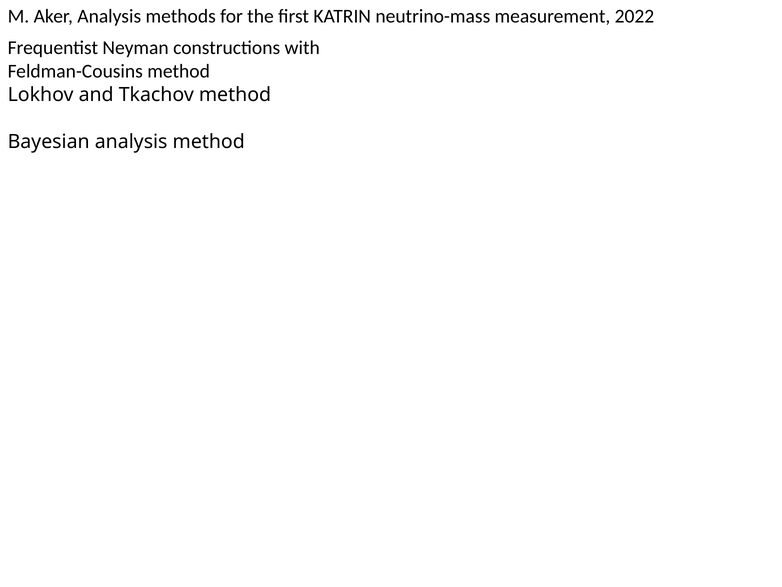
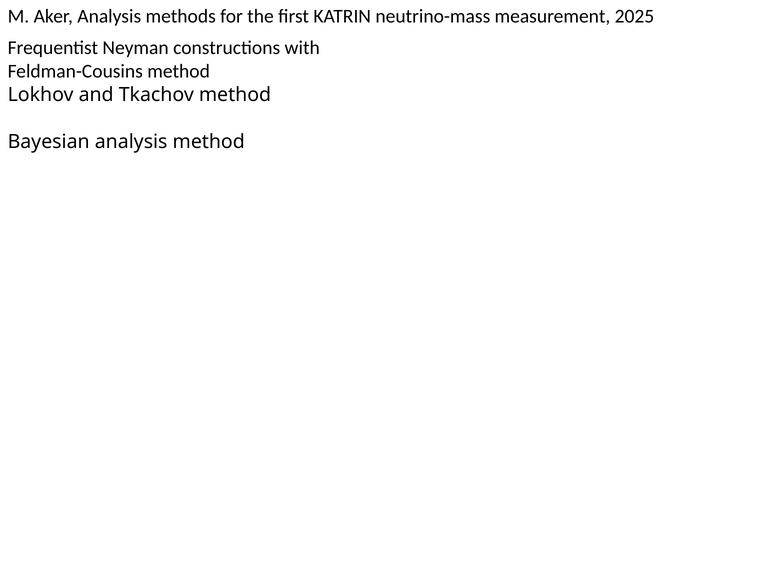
2022: 2022 -> 2025 (634, 16)
